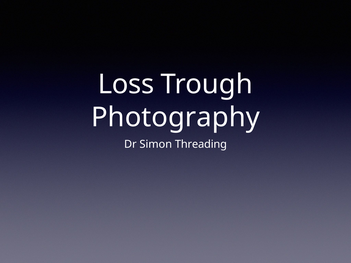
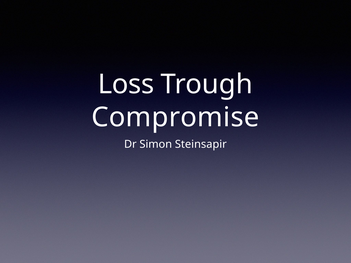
Photography: Photography -> Compromise (175, 117)
Threading: Threading -> Steinsapir (201, 144)
